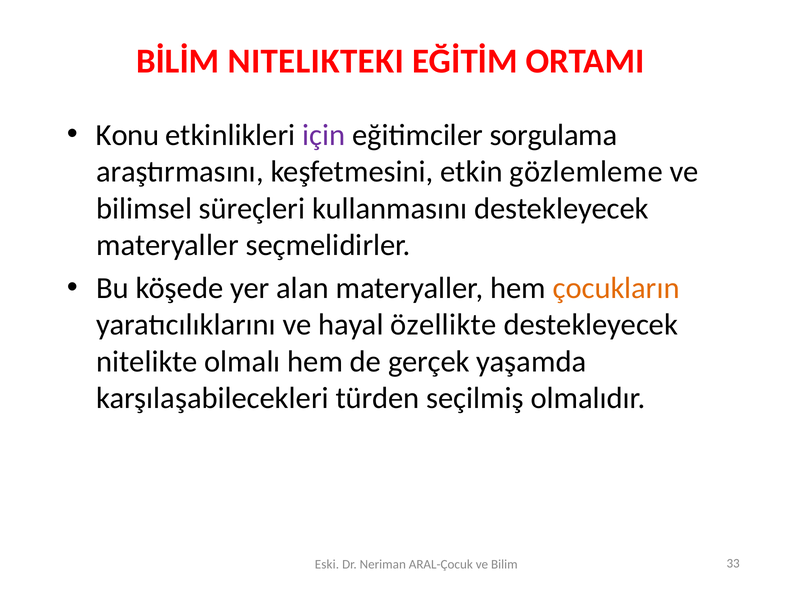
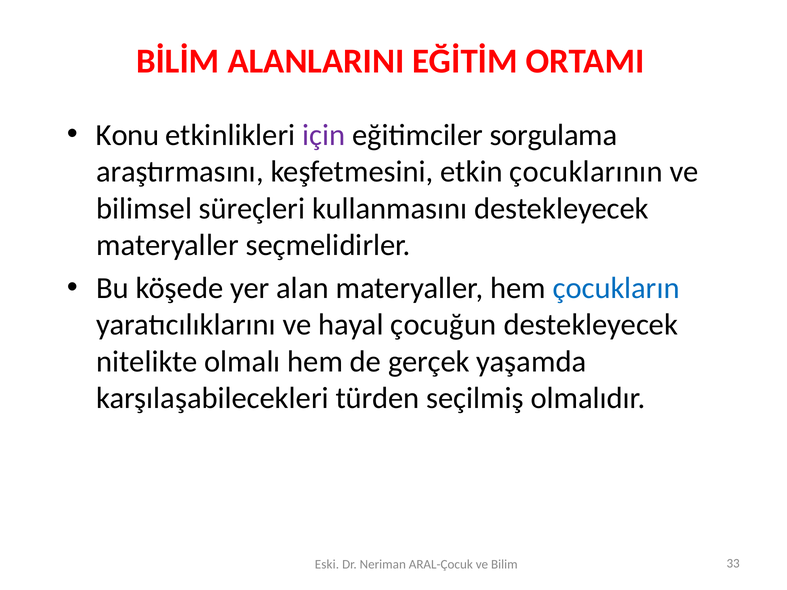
NITELIKTEKI: NITELIKTEKI -> ALANLARINI (316, 61)
gözlemleme: gözlemleme -> çocuklarının (586, 172)
çocukların colour: orange -> blue (616, 288)
özellikte: özellikte -> çocuğun (443, 325)
